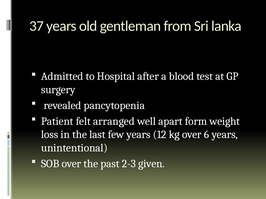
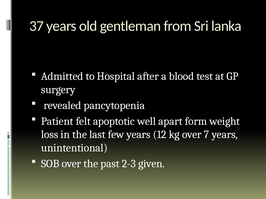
arranged: arranged -> apoptotic (114, 122)
6: 6 -> 7 (207, 135)
